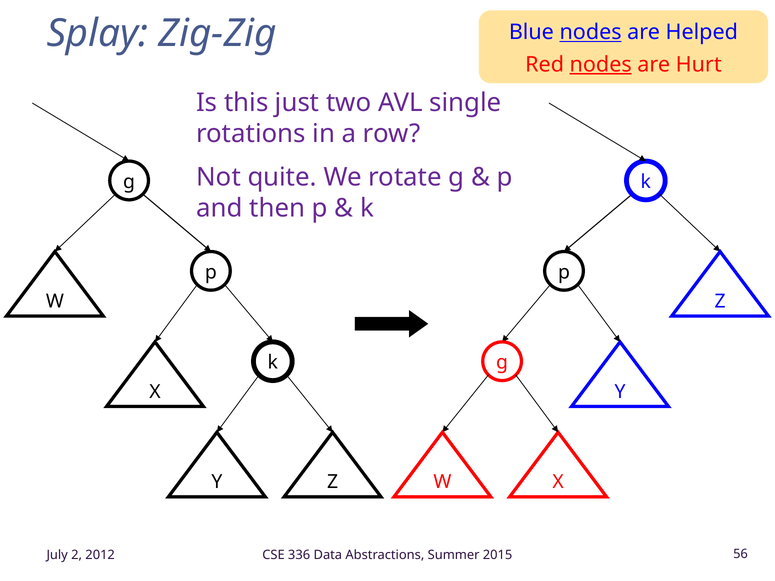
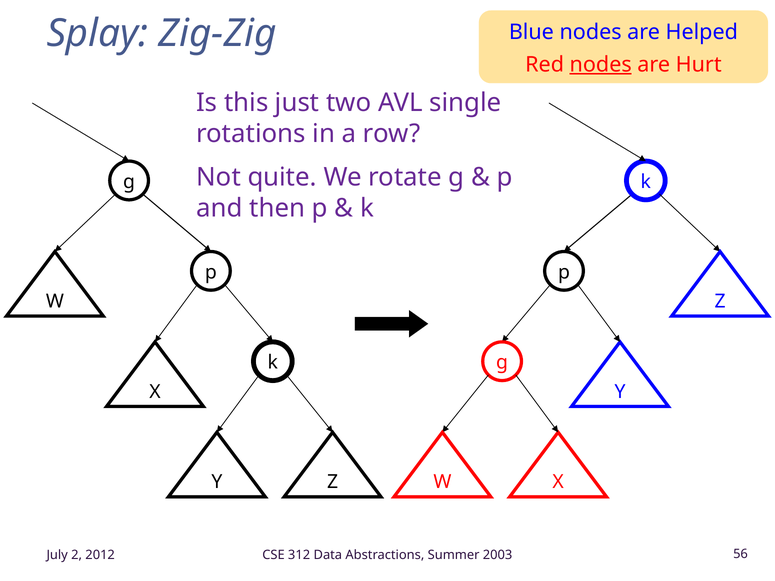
nodes underline: present -> none (591, 32)
336: 336 -> 312 (299, 555)
2015: 2015 -> 2003 (498, 555)
